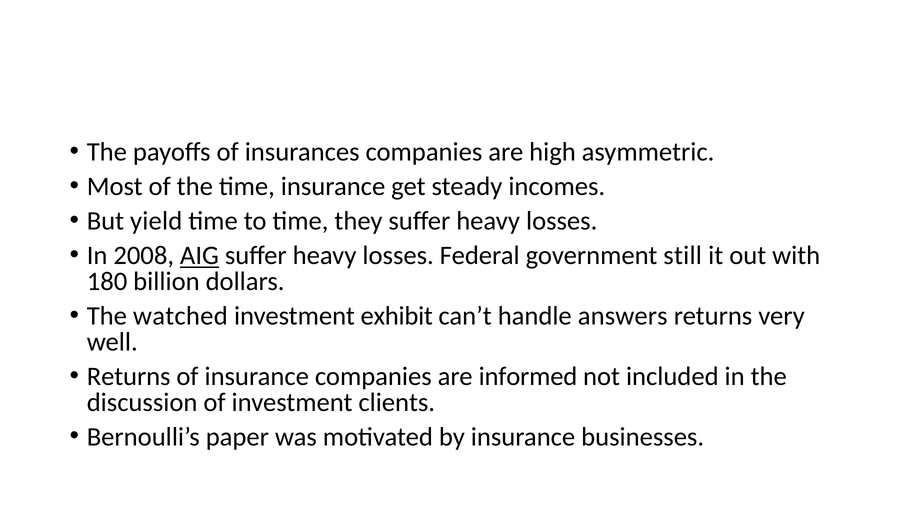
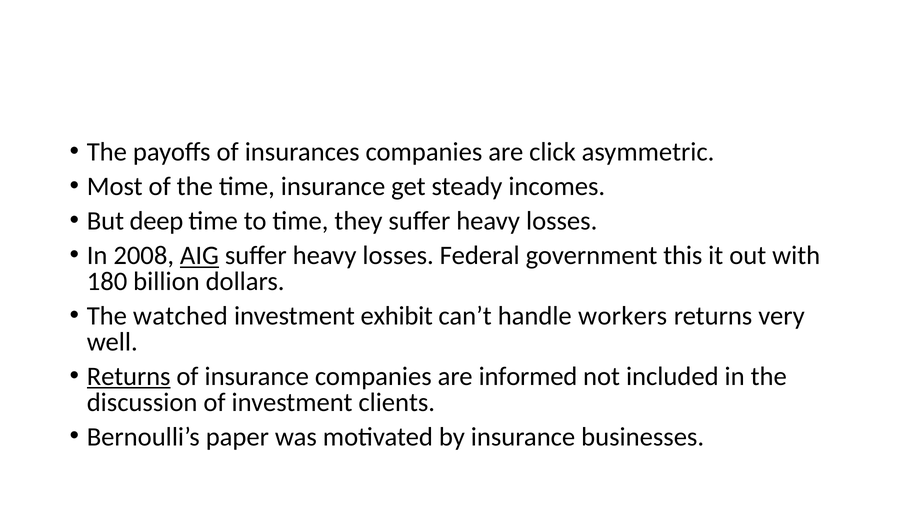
high: high -> click (553, 152)
yield: yield -> deep (156, 221)
still: still -> this (683, 256)
answers: answers -> workers (623, 316)
Returns underline: none -> present (129, 377)
